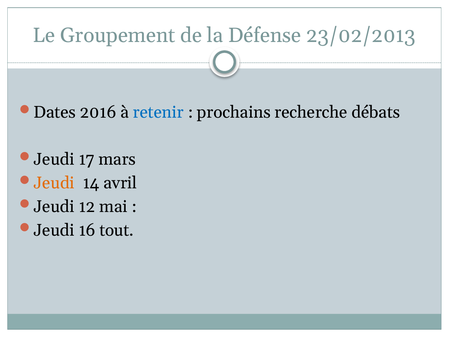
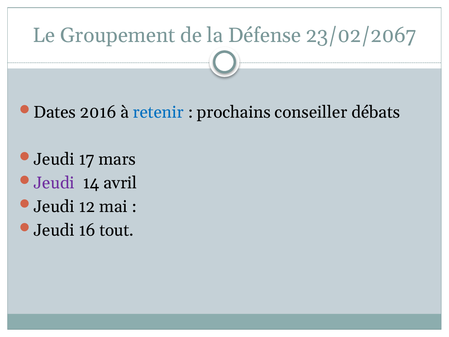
23/02/2013: 23/02/2013 -> 23/02/2067 (361, 35)
recherche: recherche -> conseiller (311, 112)
Jeudi colour: orange -> purple (54, 183)
